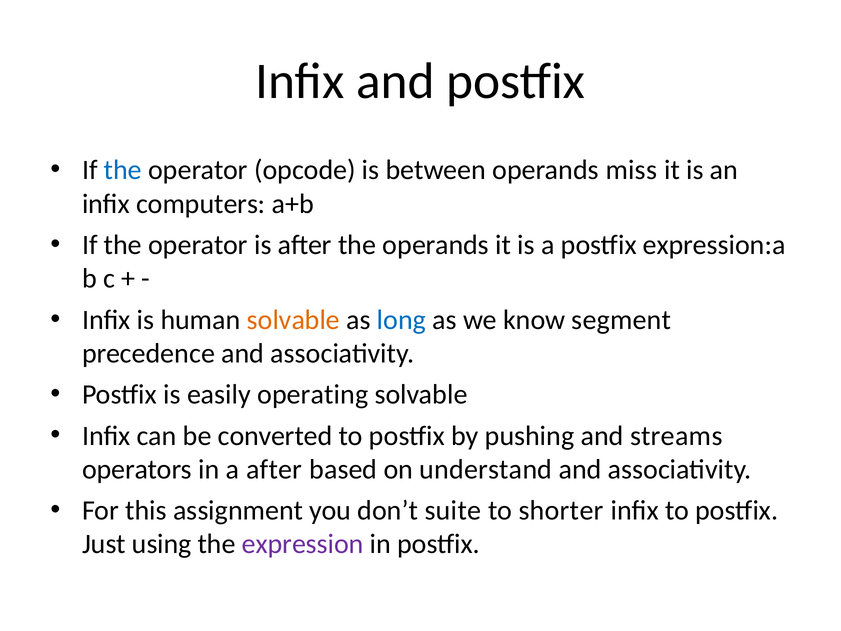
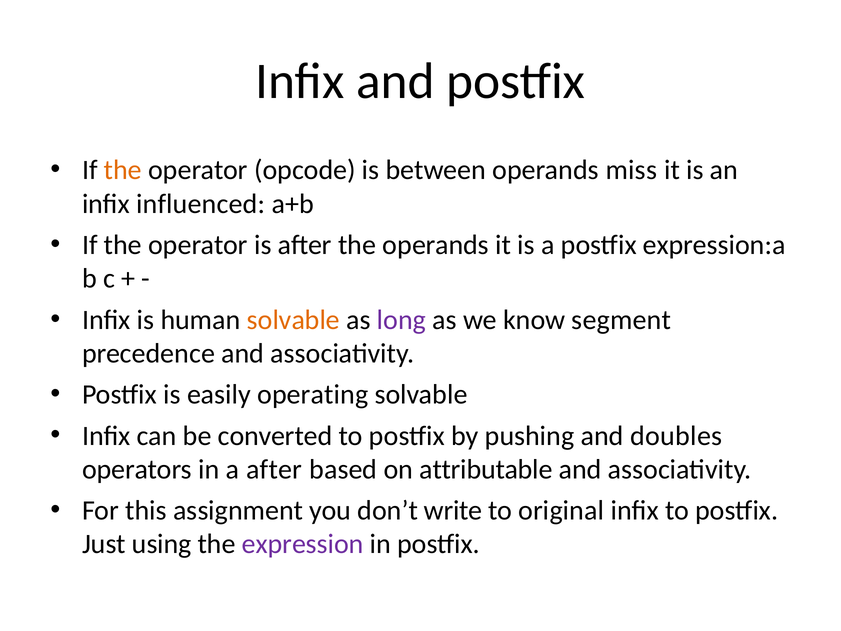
the colour: blue -> orange (123, 170)
computers: computers -> influenced (201, 204)
long colour: blue -> purple (401, 320)
streams: streams -> doubles (676, 436)
understand: understand -> attributable (486, 469)
suite: suite -> write (453, 510)
shorter: shorter -> original (561, 510)
